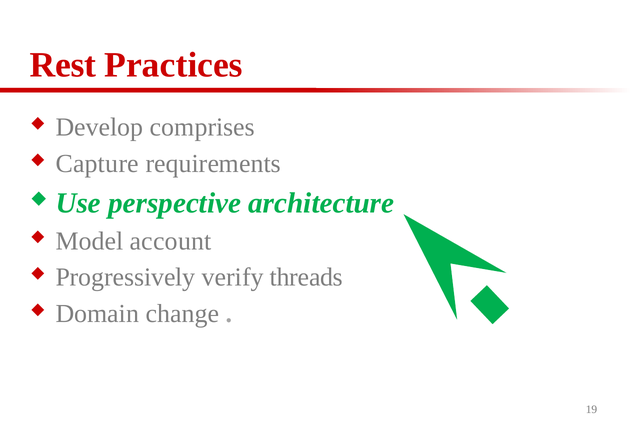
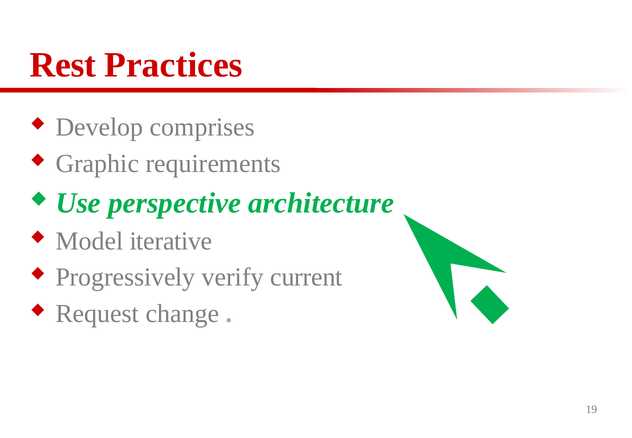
Capture: Capture -> Graphic (97, 164)
account: account -> iterative (171, 241)
threads: threads -> current (306, 277)
Domain: Domain -> Request (97, 313)
